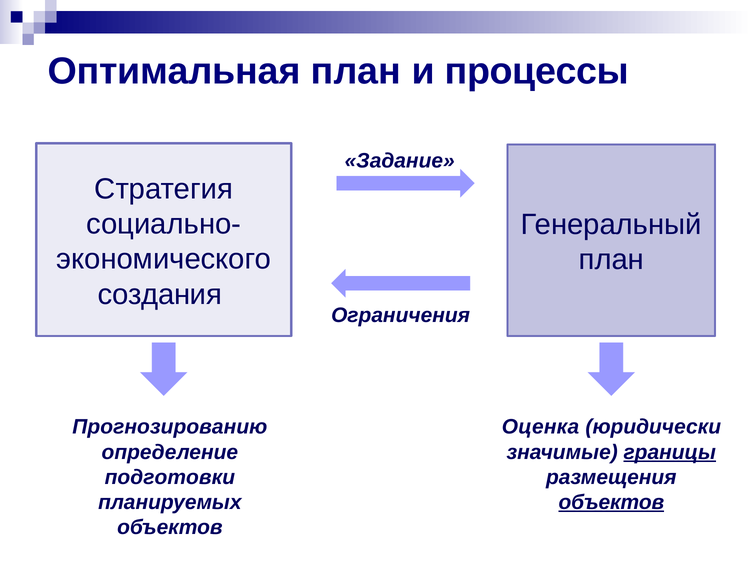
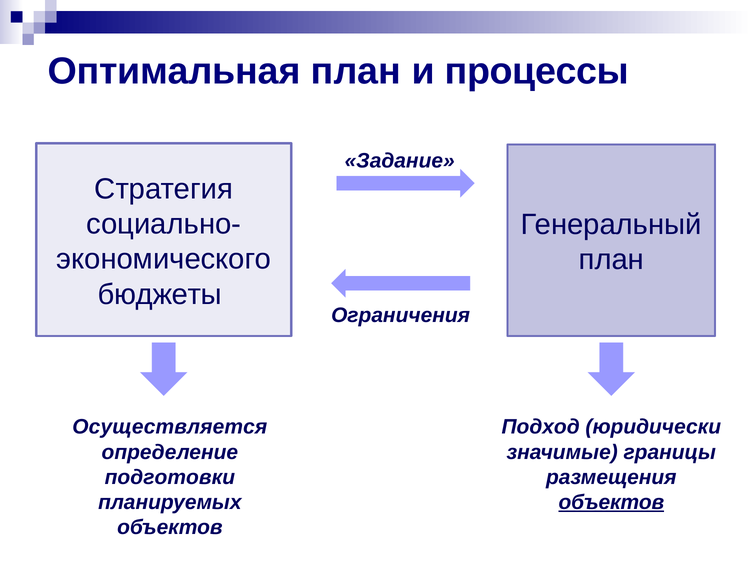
создания: создания -> бюджеты (160, 294)
Прогнозированию: Прогнозированию -> Осуществляется (170, 427)
Оценка: Оценка -> Подход (541, 427)
границы underline: present -> none (670, 452)
